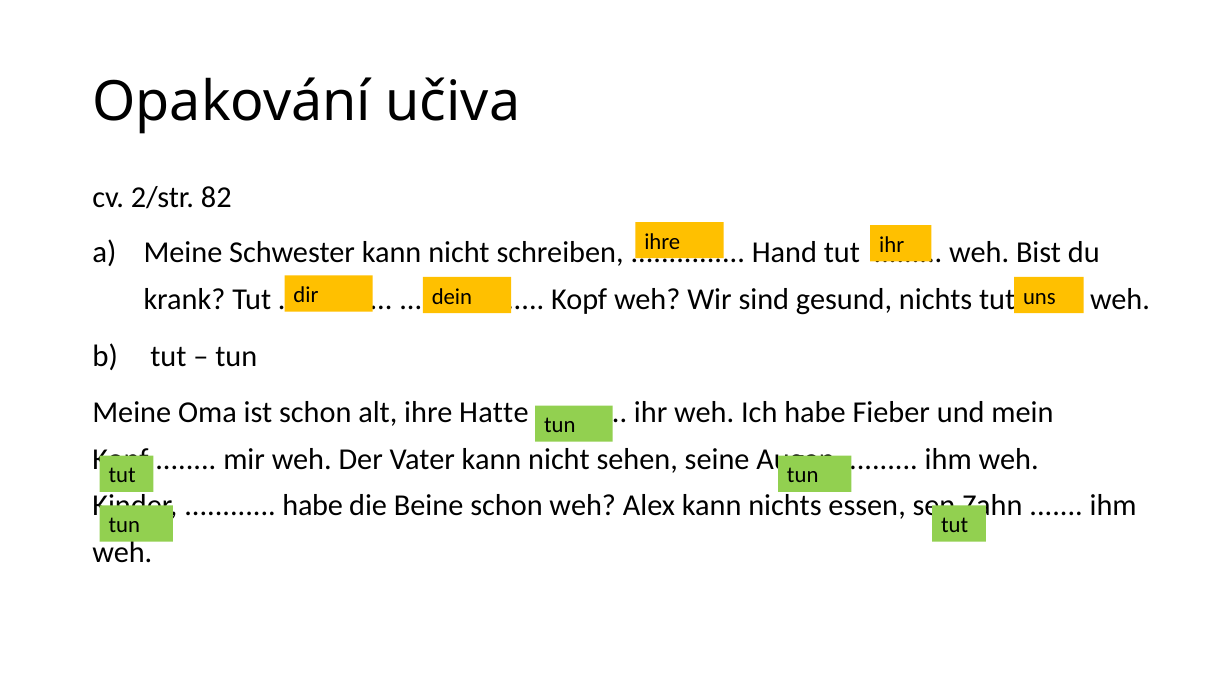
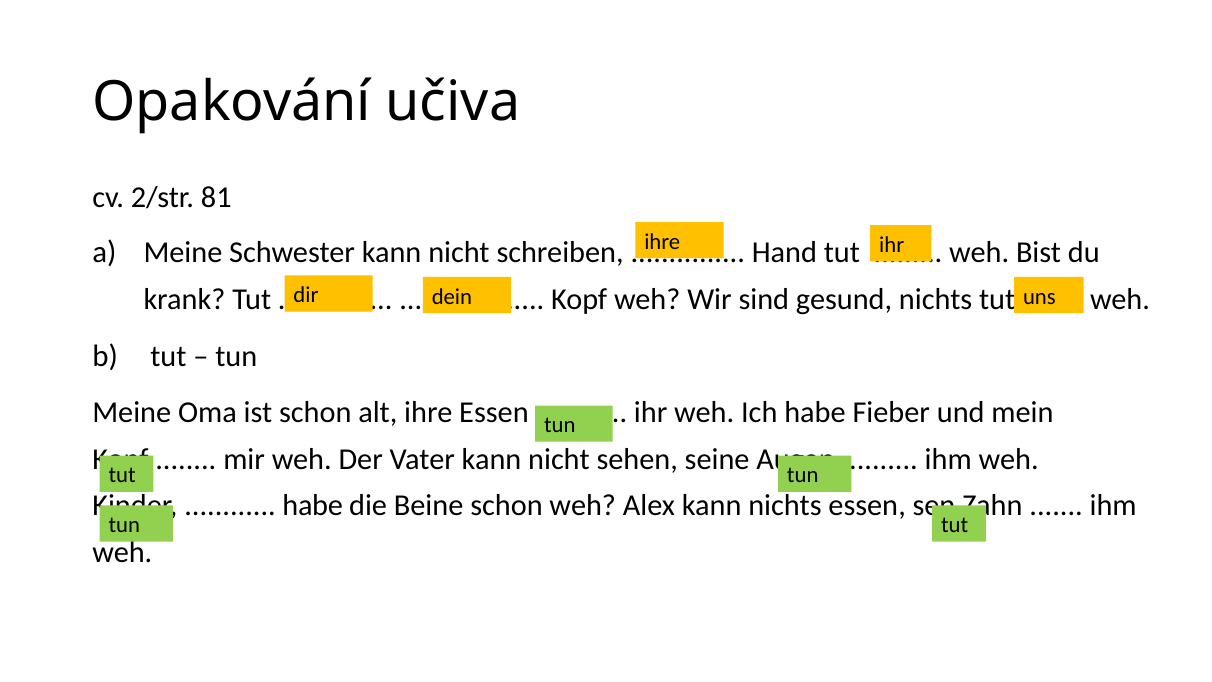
82: 82 -> 81 (216, 197)
ihre Hatte: Hatte -> Essen (494, 413)
